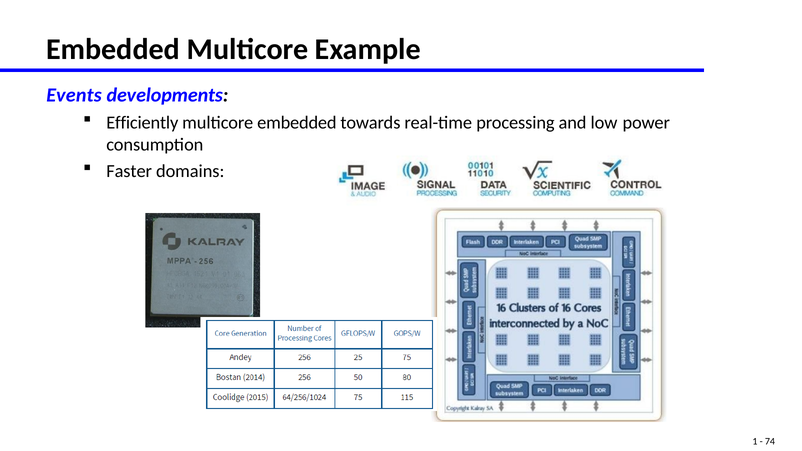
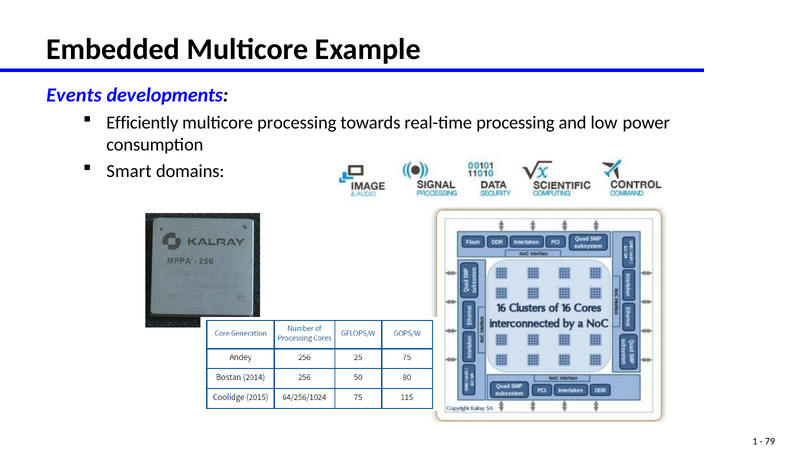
multicore embedded: embedded -> processing (297, 123)
Faster: Faster -> Smart (129, 171)
74: 74 -> 79 (770, 442)
